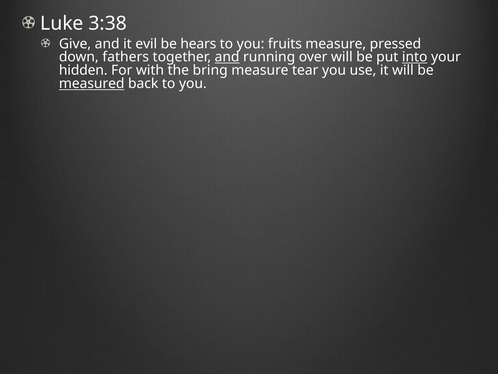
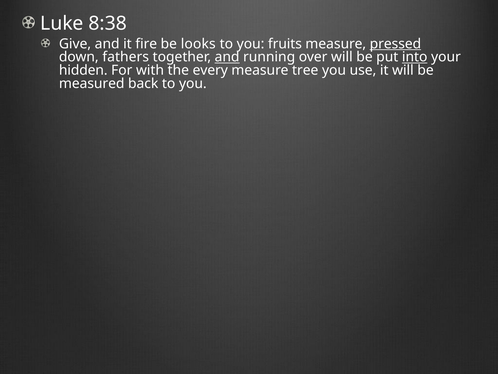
3:38: 3:38 -> 8:38 (108, 23)
evil: evil -> fire (146, 44)
hears: hears -> looks (198, 44)
pressed underline: none -> present (395, 44)
bring: bring -> every (210, 70)
tear: tear -> tree (305, 70)
measured underline: present -> none (92, 84)
